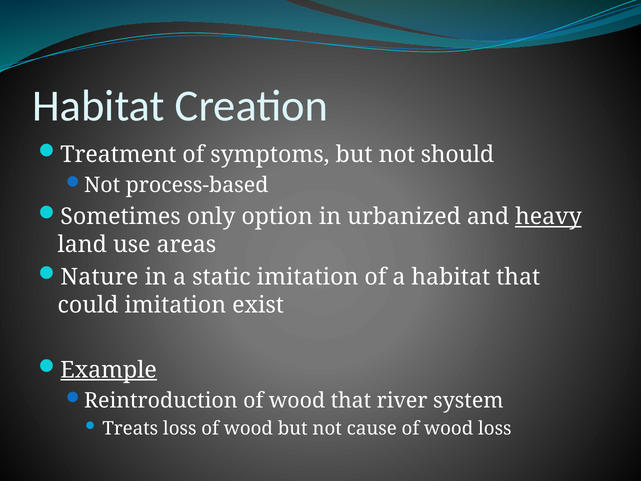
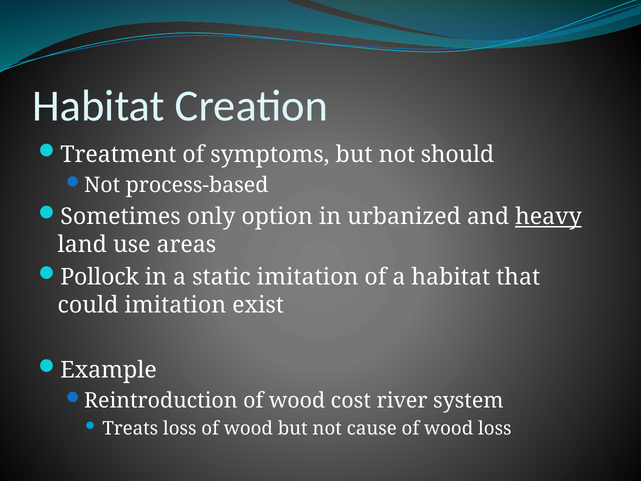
Nature: Nature -> Pollock (100, 277)
Example underline: present -> none (109, 370)
wood that: that -> cost (351, 401)
